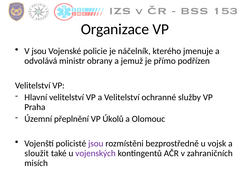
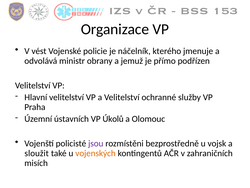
V jsou: jsou -> vést (39, 51)
přeplnění: přeplnění -> ústavních (71, 119)
vojenských colour: purple -> orange (96, 153)
